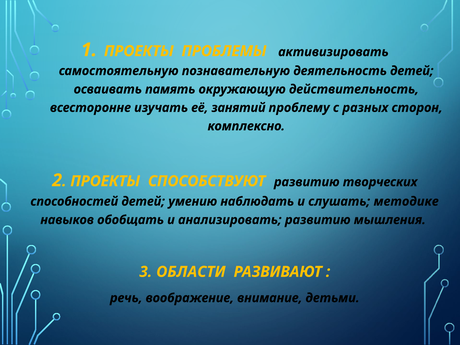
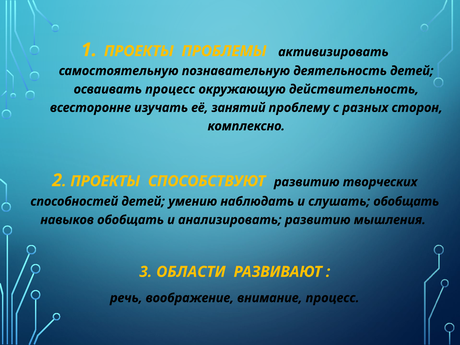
осваивать память: память -> процесс (170, 89)
слушать методике: методике -> обобщать (406, 201)
внимание детьми: детьми -> процесс (332, 298)
